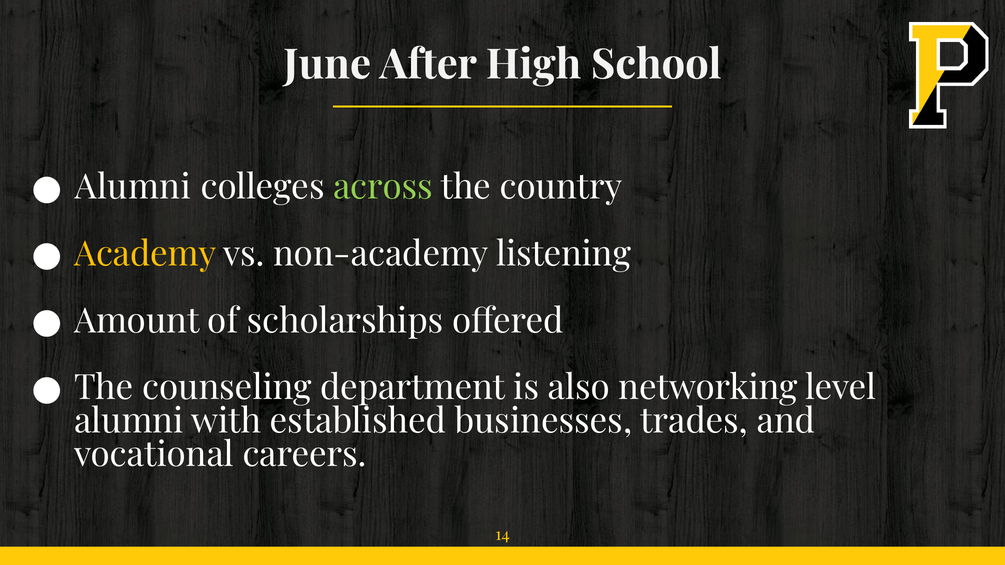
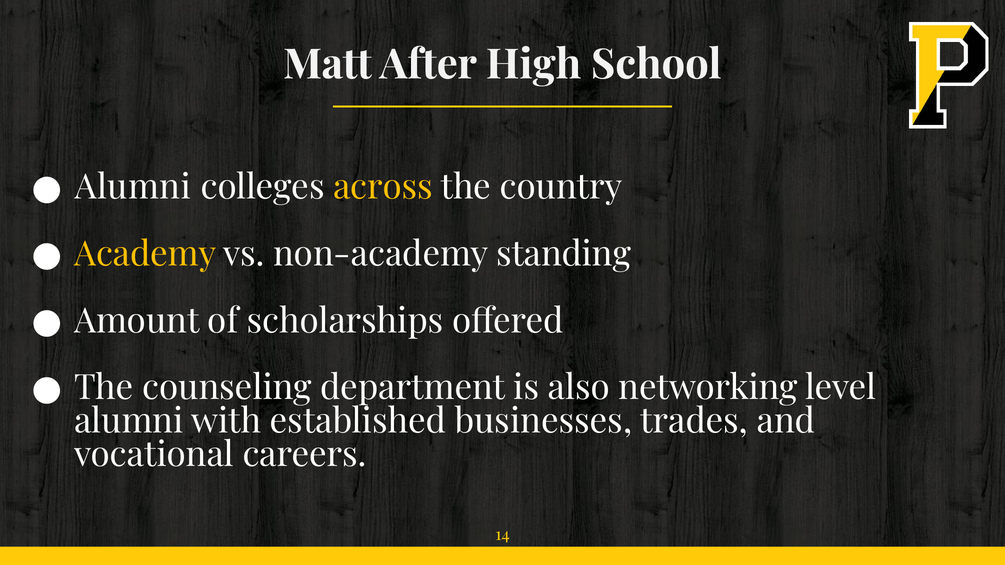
June: June -> Matt (327, 65)
across colour: light green -> yellow (383, 187)
listening: listening -> standing (564, 254)
